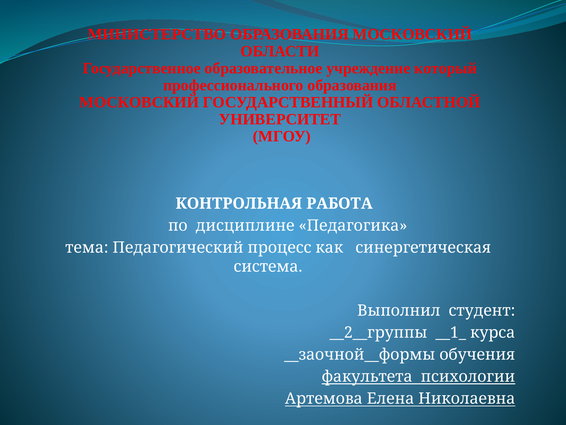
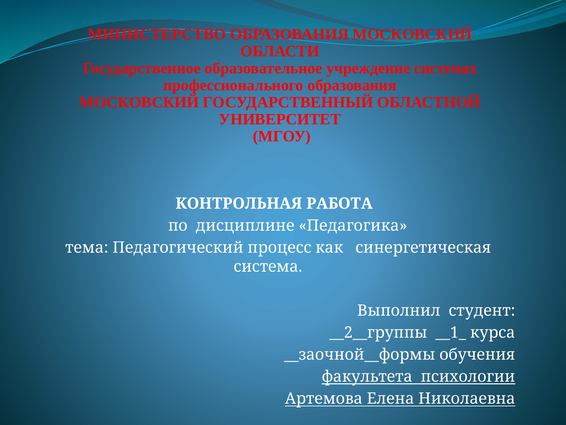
который: который -> системах (446, 68)
